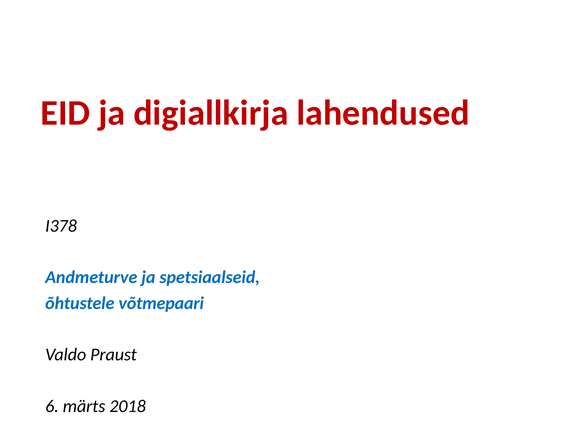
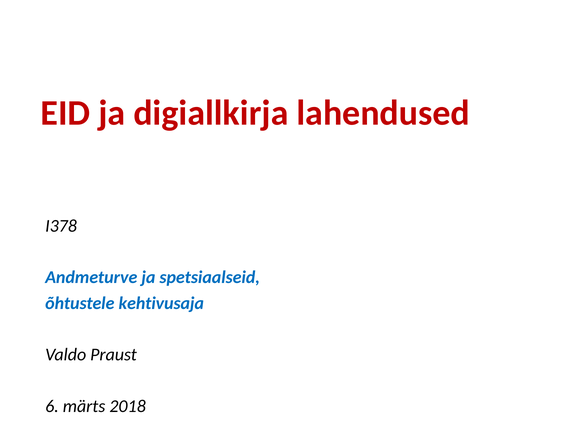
võtmepaari: võtmepaari -> kehtivusaja (161, 303)
